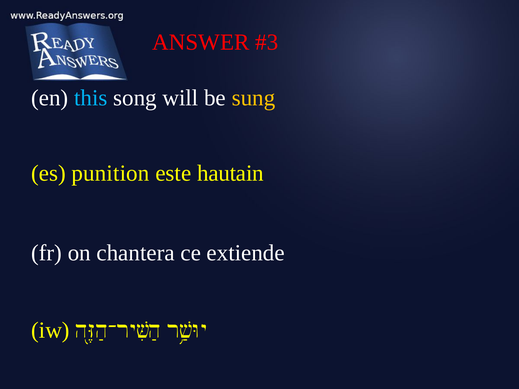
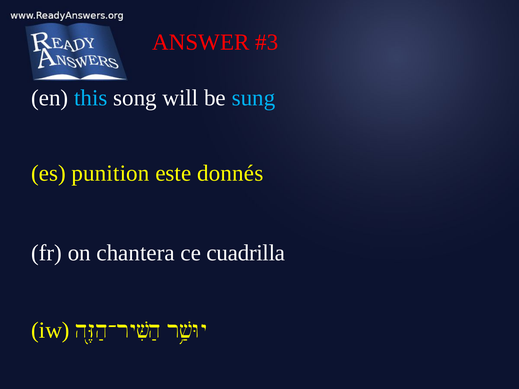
sung colour: yellow -> light blue (254, 98)
hautain: hautain -> donnés (230, 173)
extiende: extiende -> cuadrilla (246, 253)
